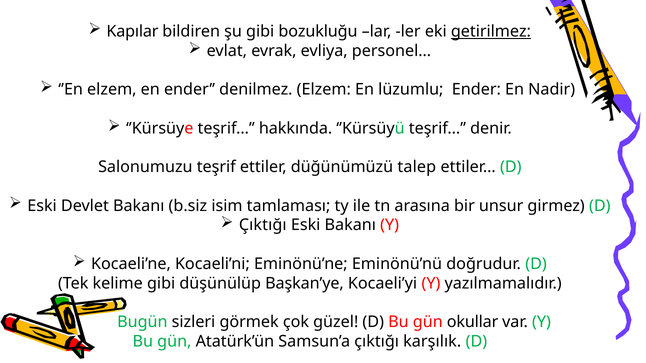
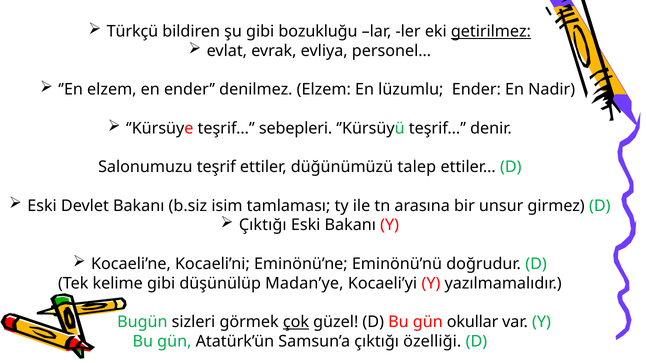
Kapılar: Kapılar -> Türkçü (132, 32)
hakkında: hakkında -> sebepleri (296, 128)
Başkan’ye: Başkan’ye -> Madan’ye (304, 284)
çok underline: none -> present (296, 322)
karşılık: karşılık -> özelliği (432, 342)
